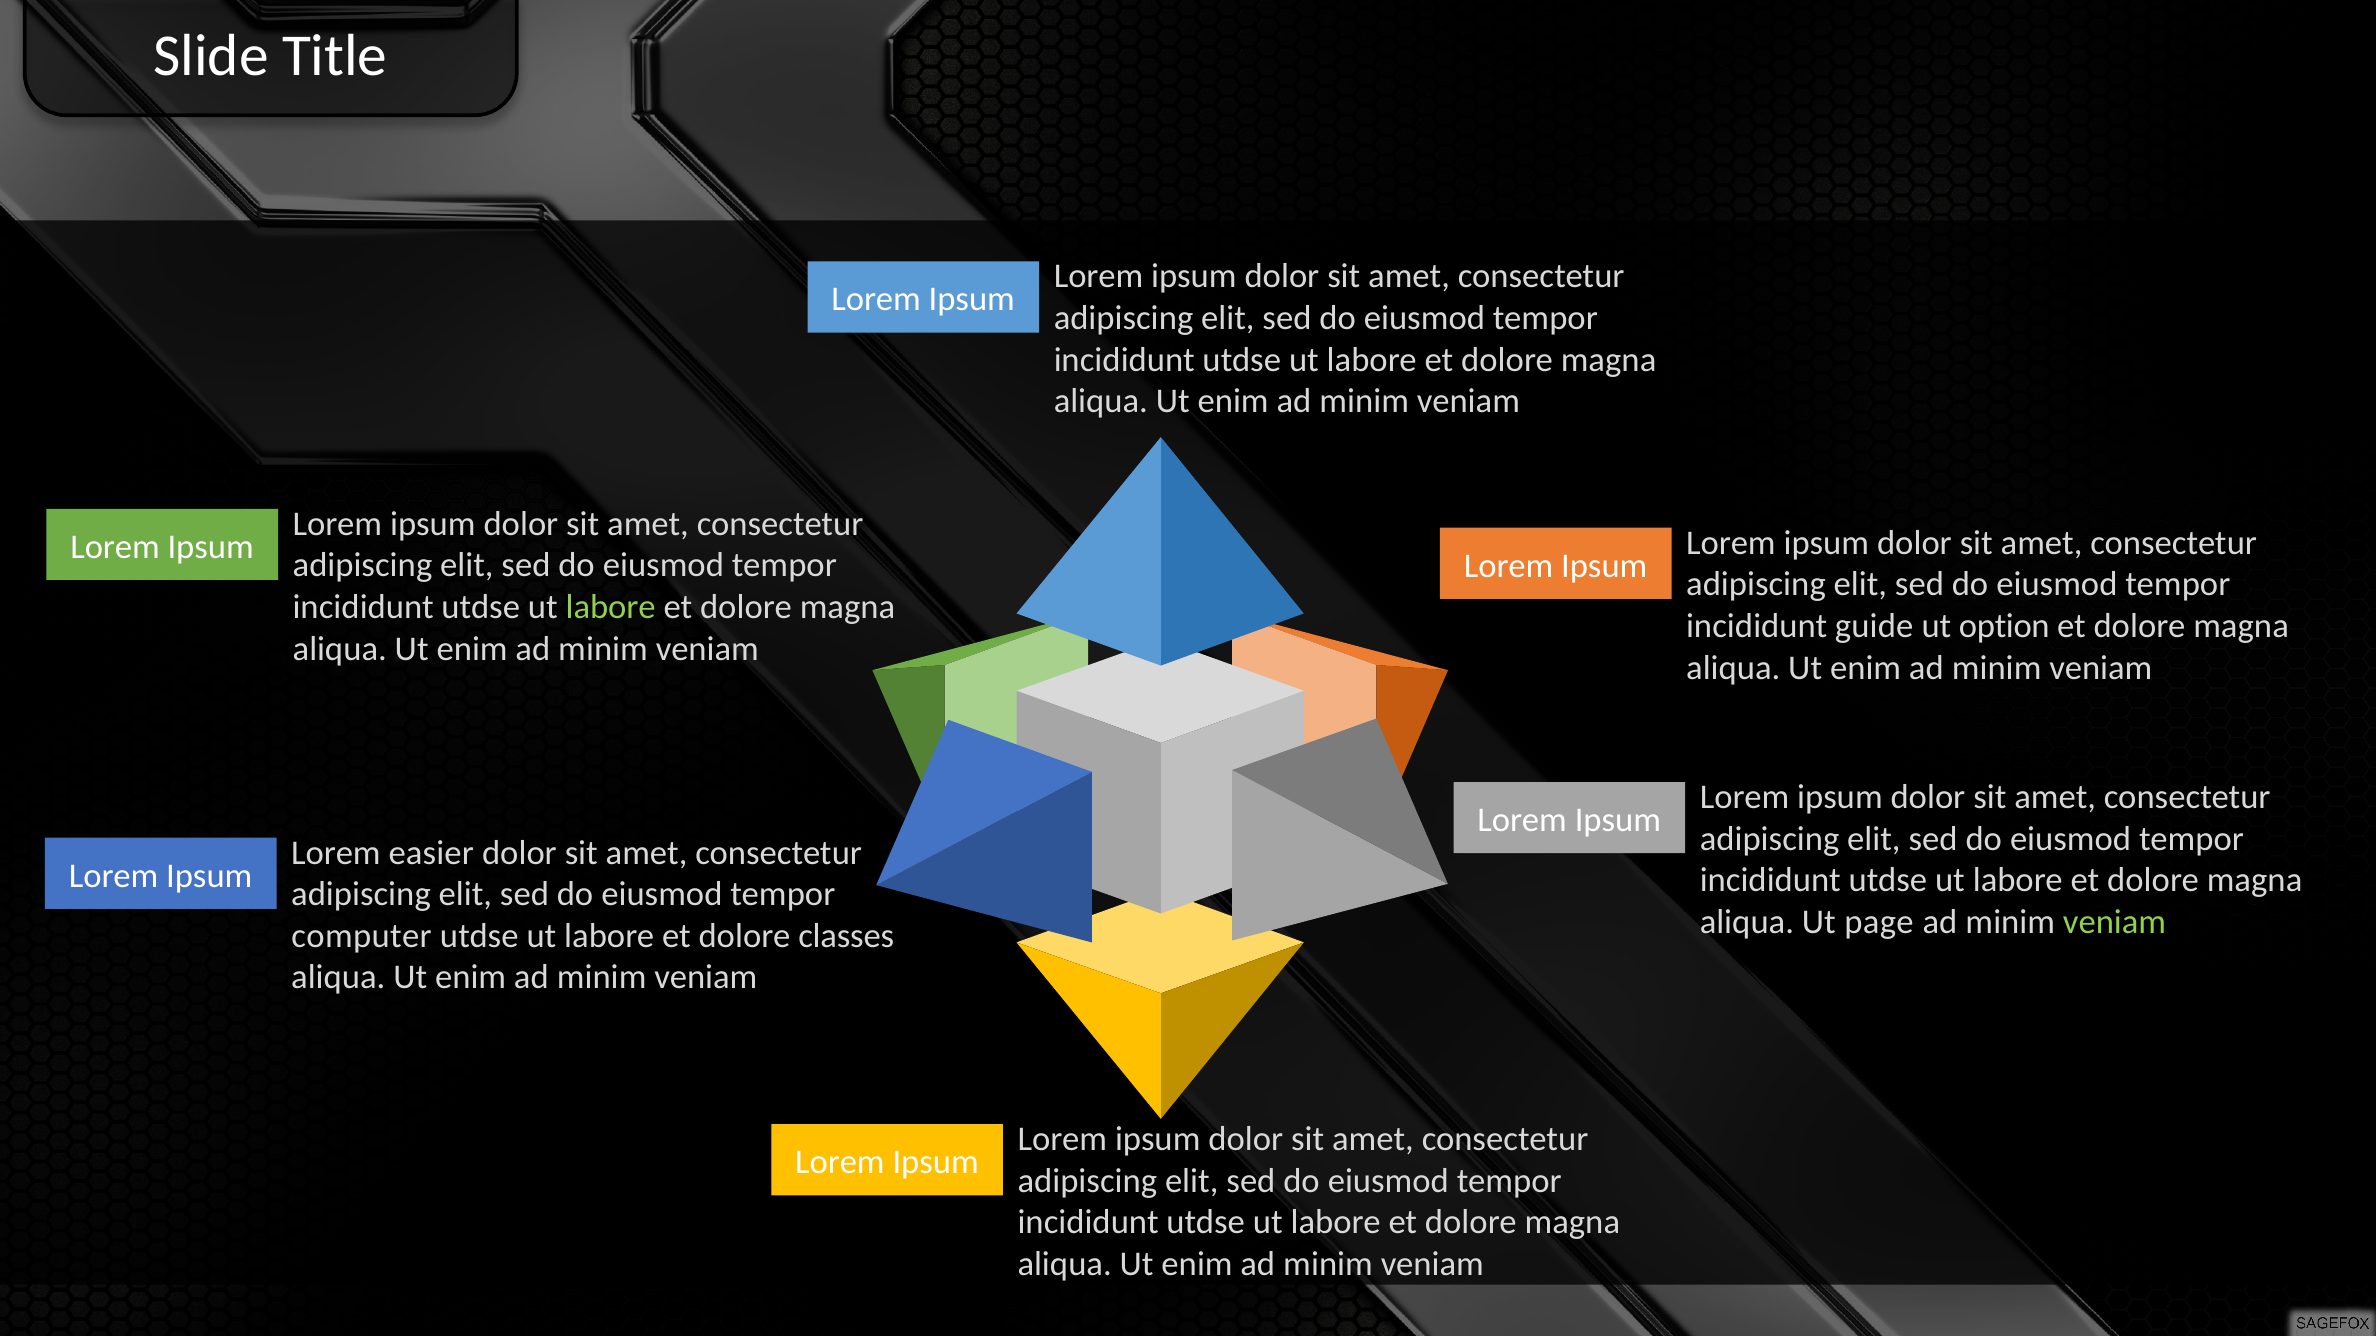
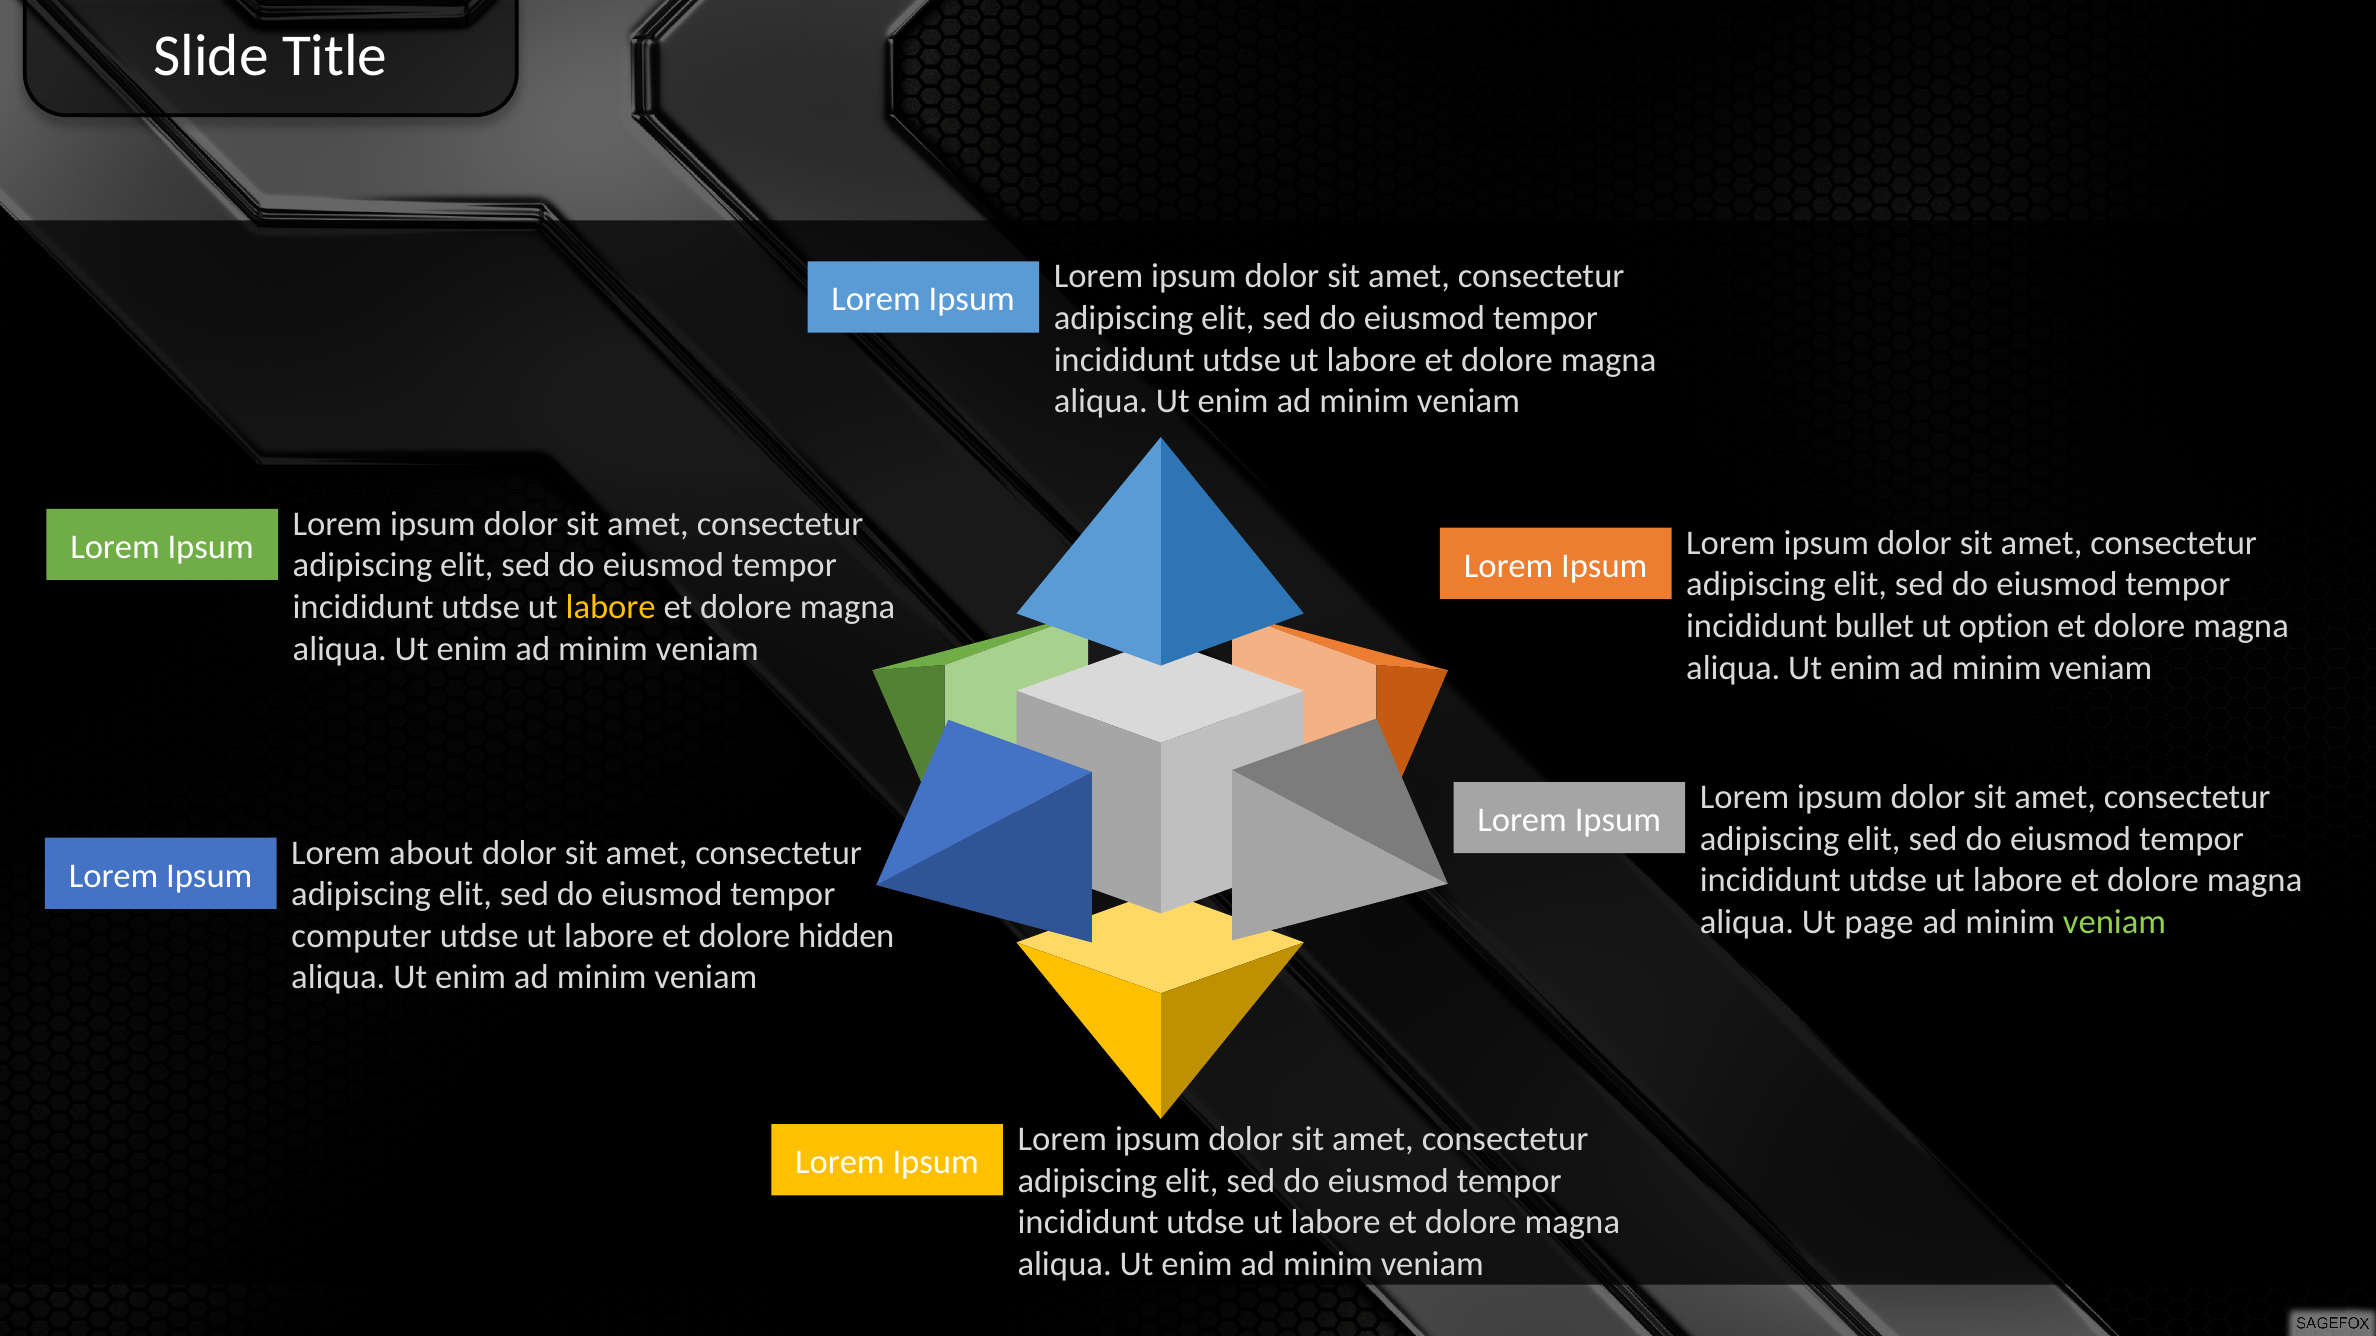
labore colour: light green -> yellow (611, 607)
guide: guide -> bullet (1874, 626)
easier: easier -> about (431, 853)
classes: classes -> hidden (846, 936)
